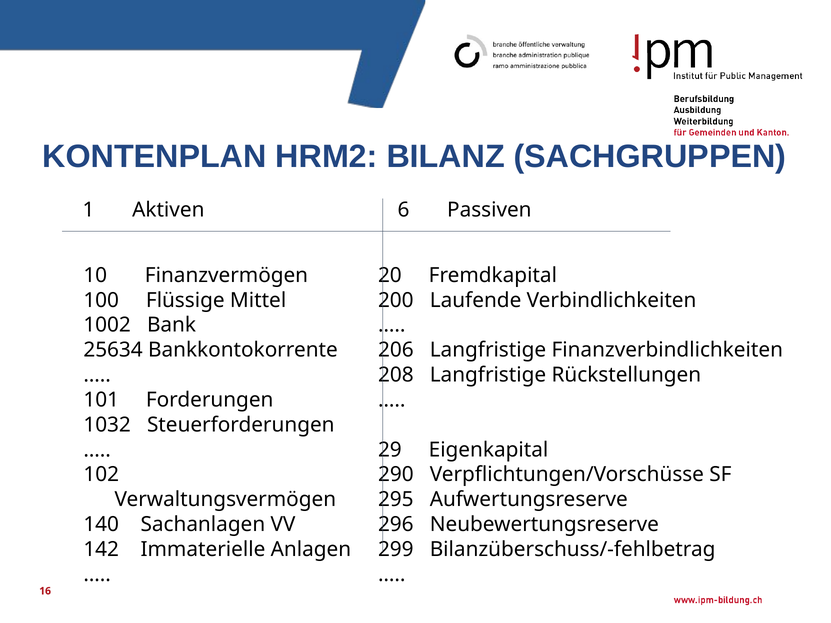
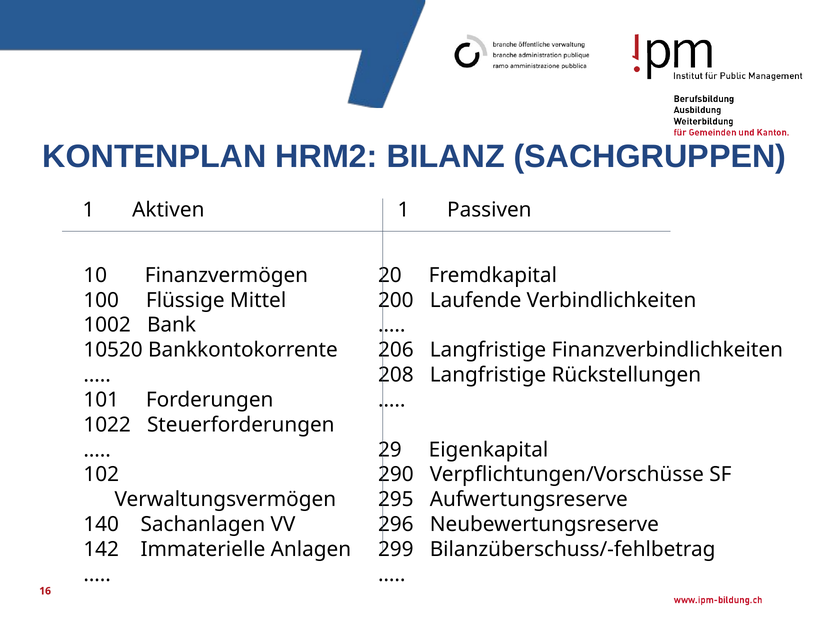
Aktiven 6: 6 -> 1 (403, 210)
25634: 25634 -> 10520 (113, 350)
1032: 1032 -> 1022 (107, 425)
